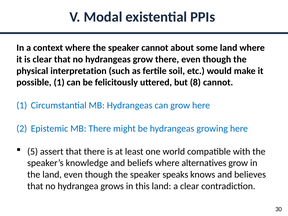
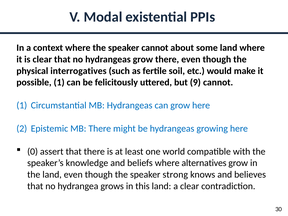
interpretation: interpretation -> interrogatives (78, 71)
8: 8 -> 9 (195, 82)
5: 5 -> 0 (33, 151)
speaks: speaks -> strong (175, 175)
